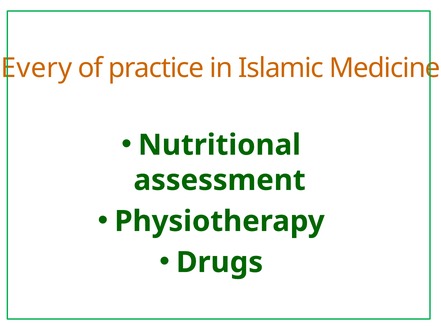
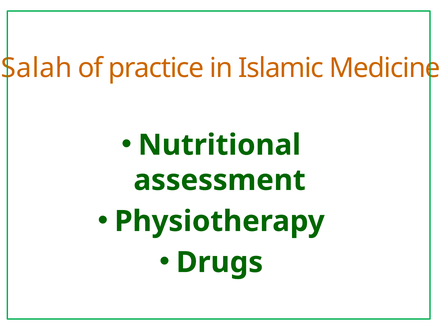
Every: Every -> Salah (37, 68)
